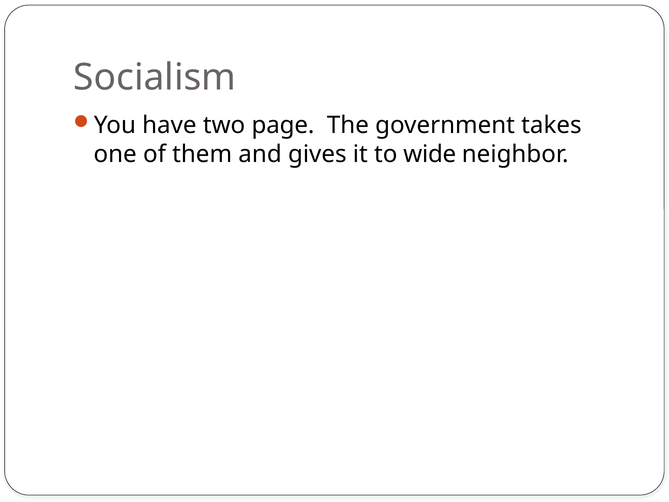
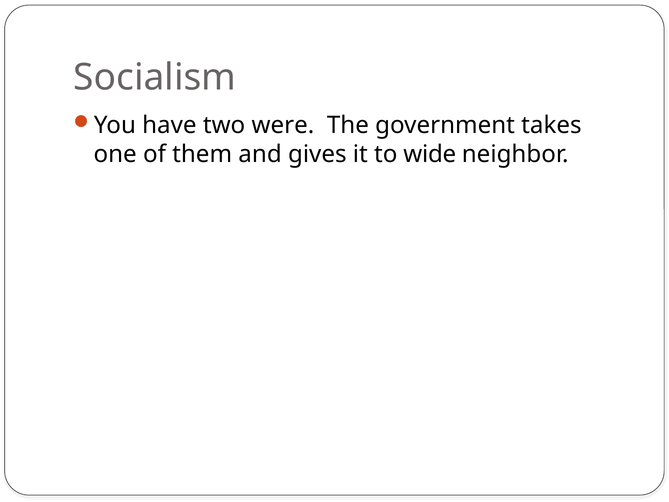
page: page -> were (283, 125)
